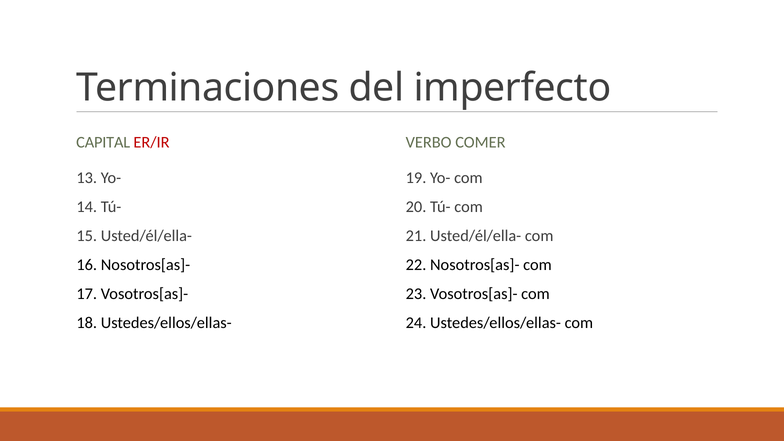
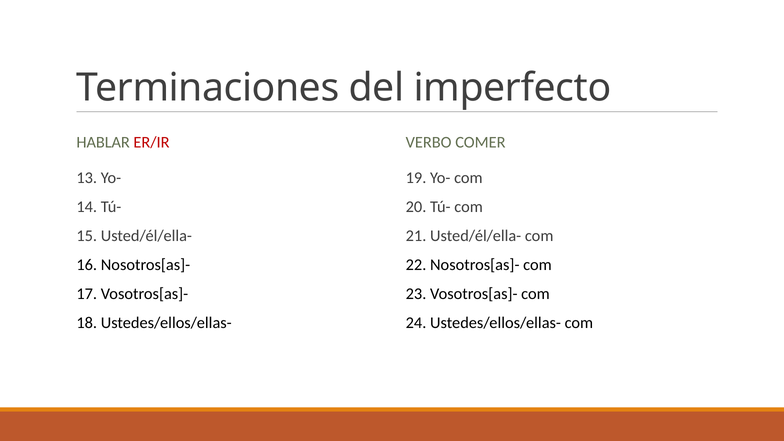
CAPITAL: CAPITAL -> HABLAR (103, 142)
